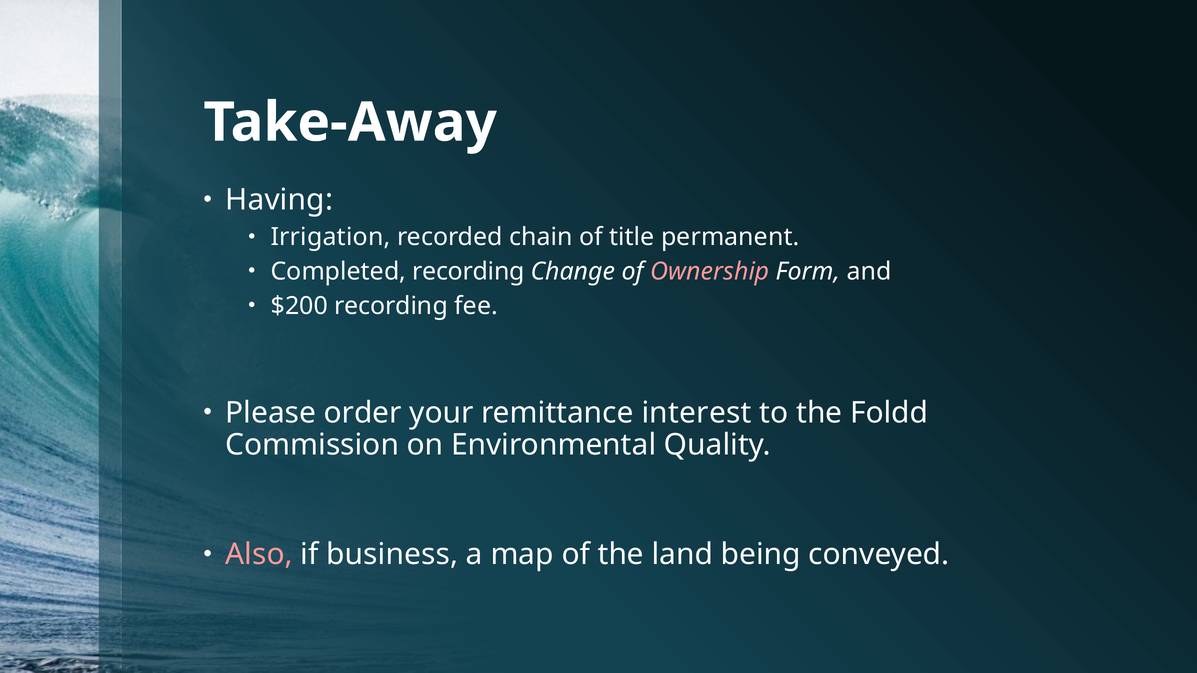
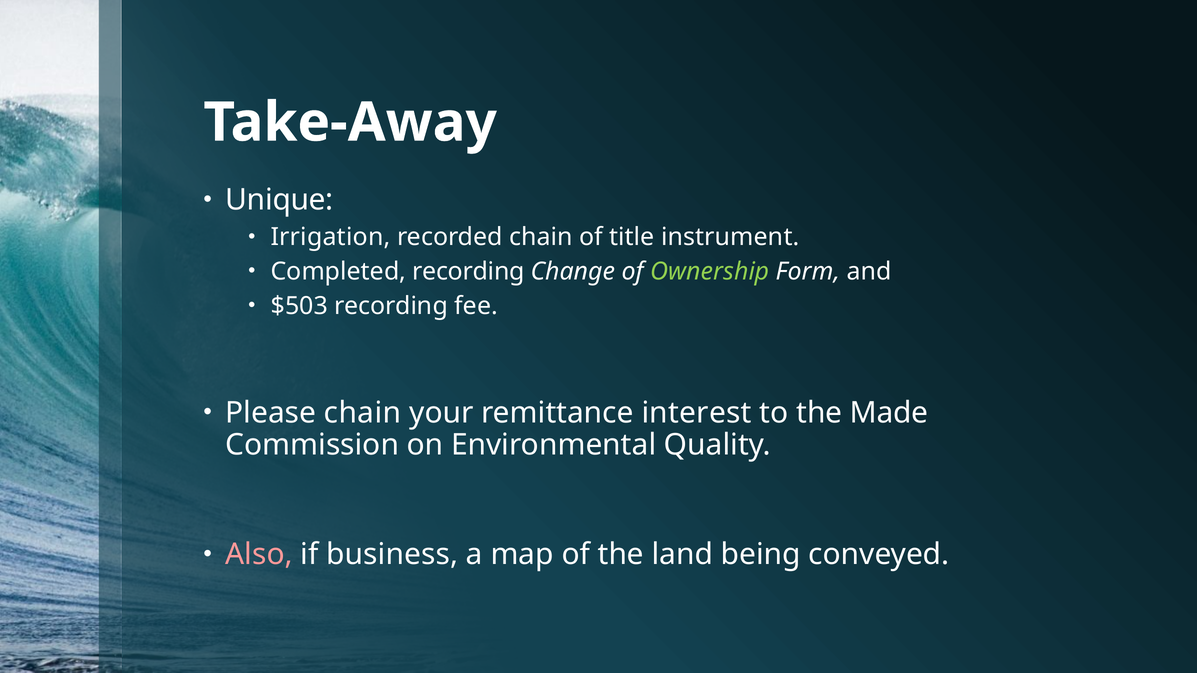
Having: Having -> Unique (279, 200)
permanent: permanent -> instrument (730, 237)
Ownership colour: pink -> light green (710, 272)
$200: $200 -> $503 (299, 306)
Please order: order -> chain (362, 413)
Foldd: Foldd -> Made (889, 413)
